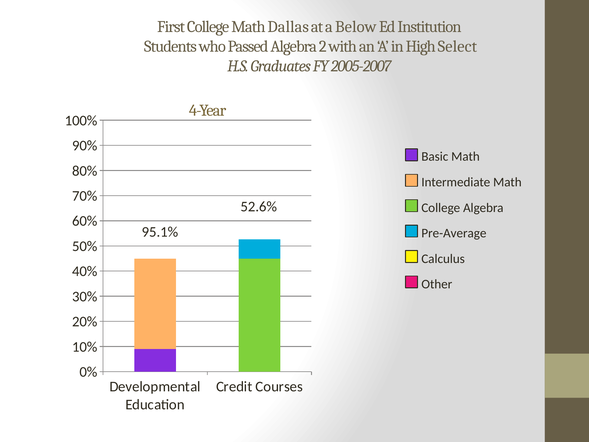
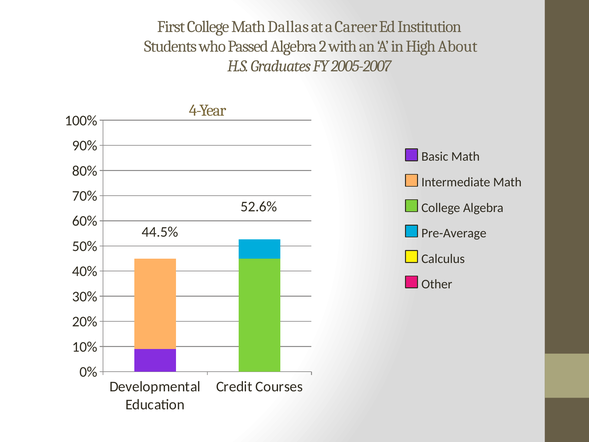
Below: Below -> Career (356, 27)
Select: Select -> About (458, 46)
95.1%: 95.1% -> 44.5% (160, 232)
